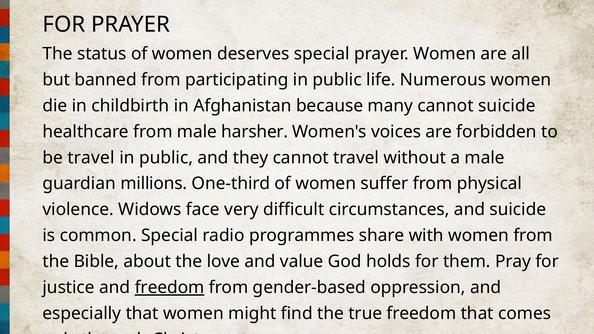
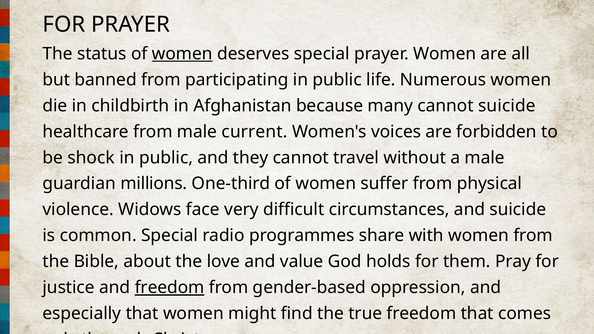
women underline: none -> present (182, 54)
harsher: harsher -> current (255, 132)
be travel: travel -> shock (91, 158)
